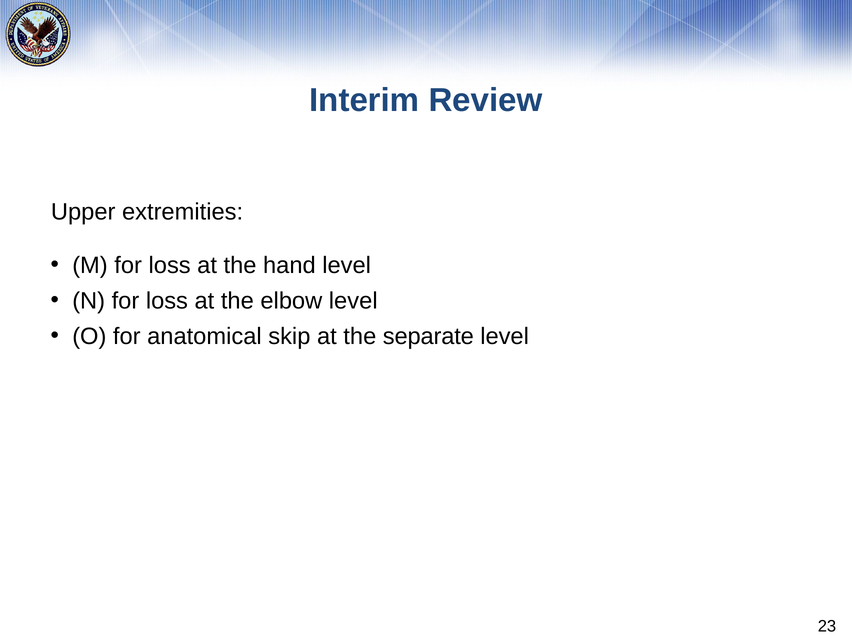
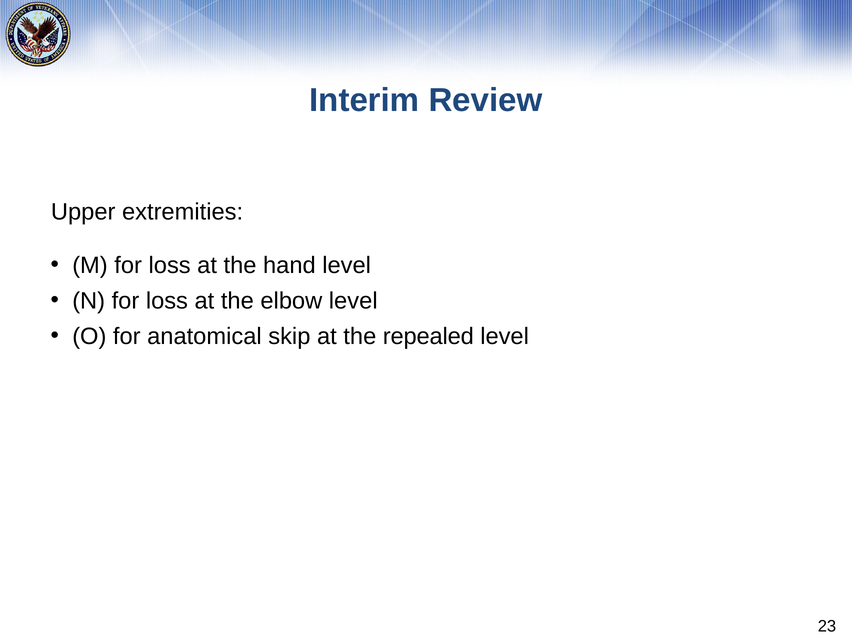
separate: separate -> repealed (428, 336)
